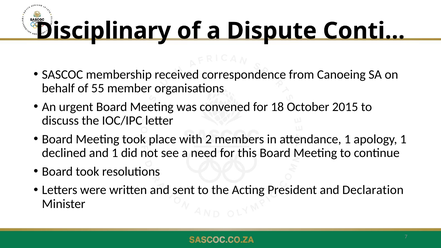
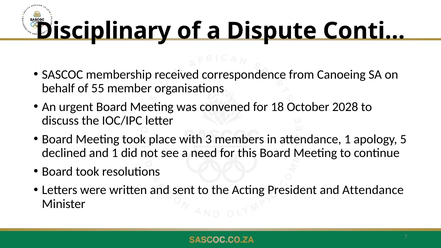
2015: 2015 -> 2028 (345, 107)
2: 2 -> 3 (209, 139)
apology 1: 1 -> 5 (403, 139)
and Declaration: Declaration -> Attendance (373, 190)
